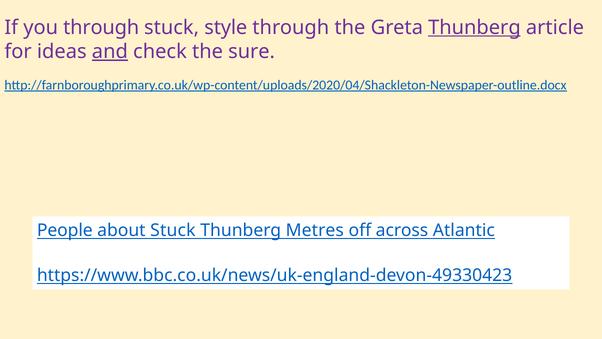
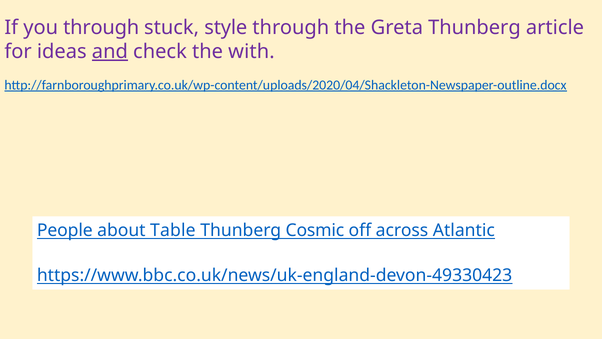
Thunberg underline: present -> none (474, 27)
sure: sure -> with (251, 52)
about Stuck: Stuck -> Table (173, 230)
Metres: Metres -> Cosmic (315, 230)
